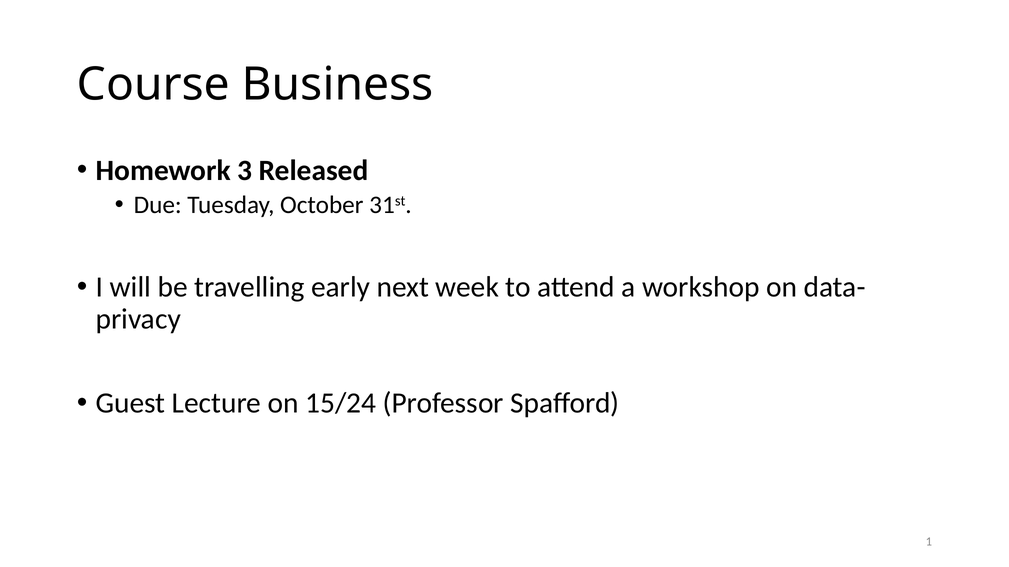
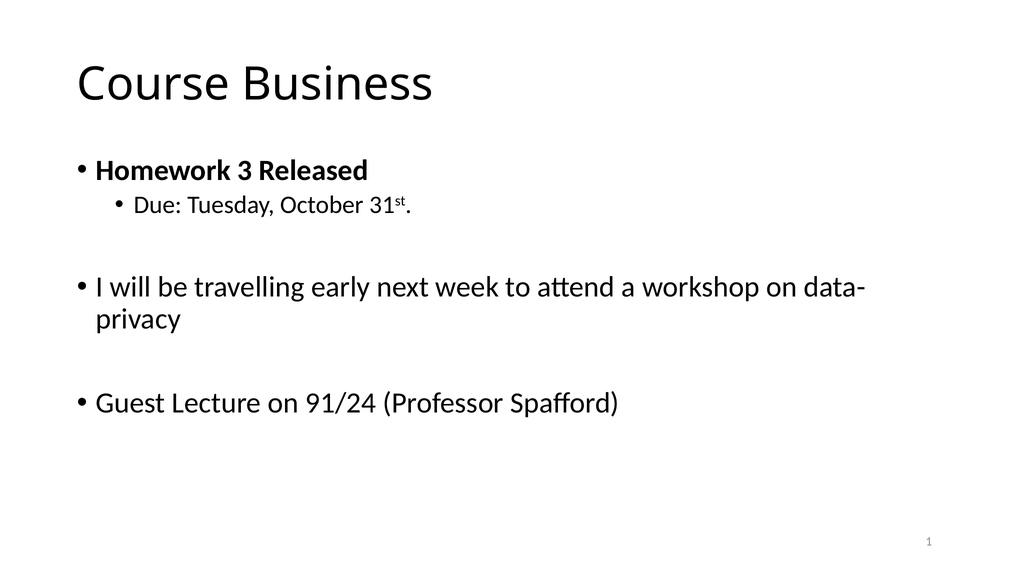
15/24: 15/24 -> 91/24 (341, 404)
